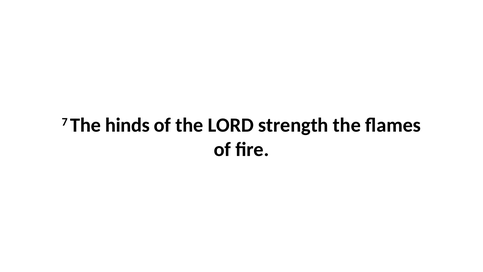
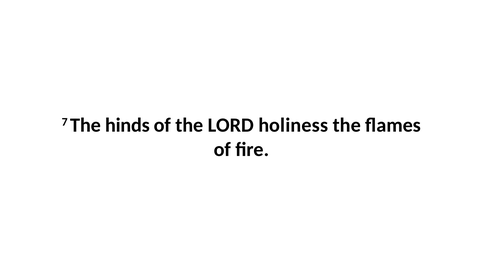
strength: strength -> holiness (293, 125)
